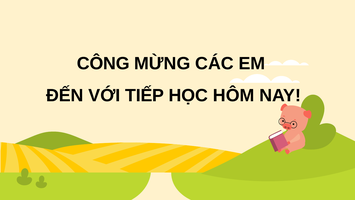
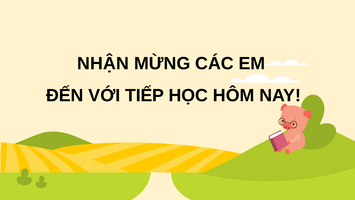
CÔNG: CÔNG -> NHẬN (103, 63)
